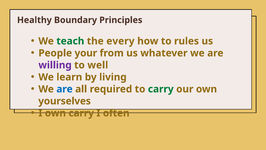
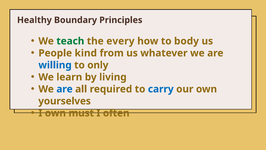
rules: rules -> body (186, 41)
your: your -> kind (86, 53)
willing colour: purple -> blue (55, 65)
well: well -> only (98, 65)
carry colour: green -> blue (161, 89)
own carry: carry -> must (81, 113)
